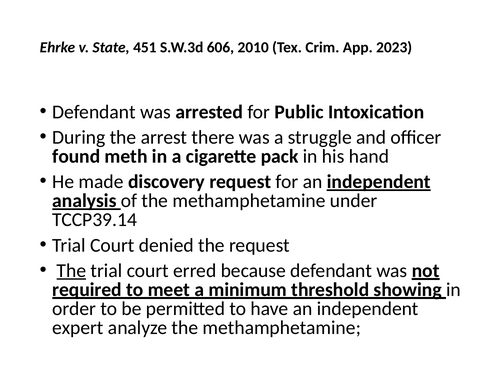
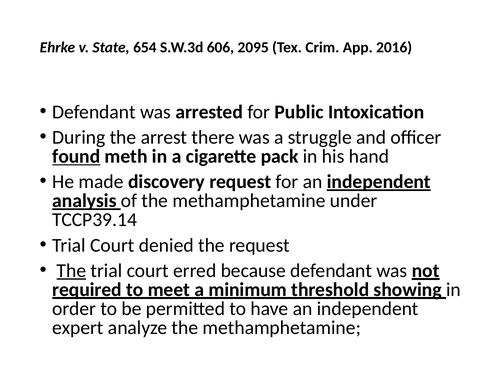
451: 451 -> 654 (145, 47)
2010: 2010 -> 2095 (253, 47)
2023: 2023 -> 2016 (394, 47)
found underline: none -> present (76, 156)
